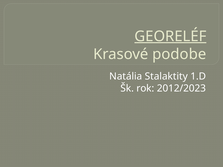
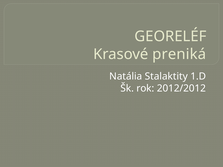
GEORELÉF underline: present -> none (170, 36)
podobe: podobe -> preniká (179, 54)
2012/2023: 2012/2023 -> 2012/2012 (181, 88)
